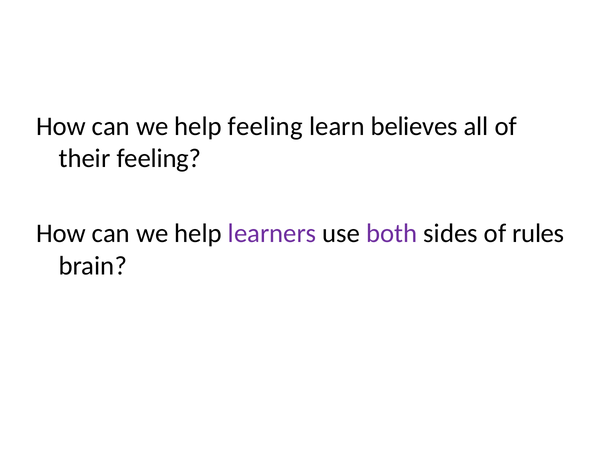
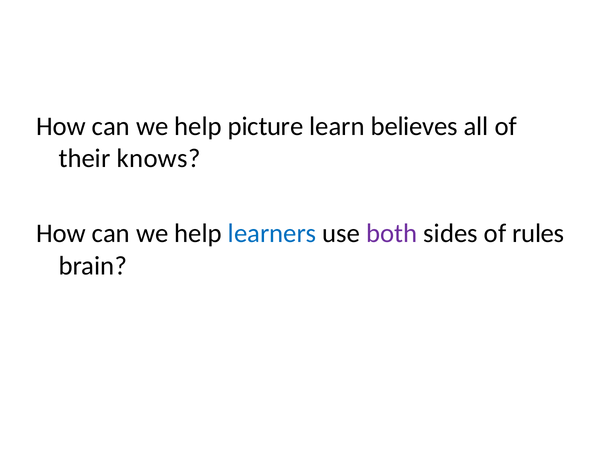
help feeling: feeling -> picture (266, 126)
their feeling: feeling -> knows (159, 158)
learners colour: purple -> blue (272, 233)
